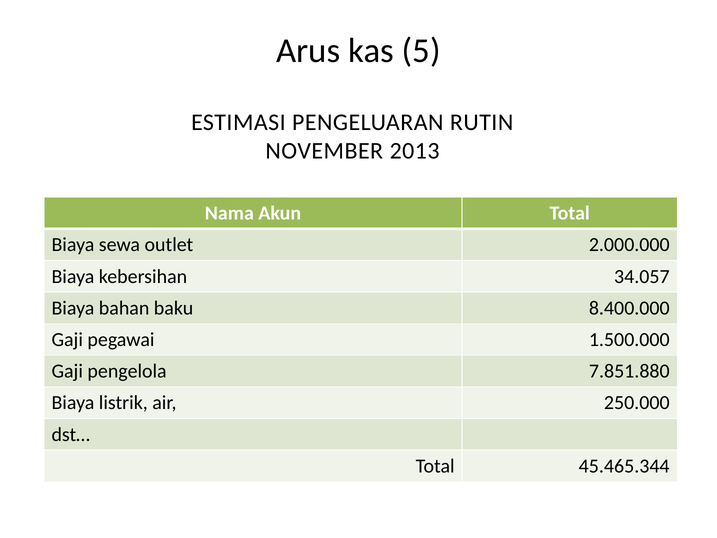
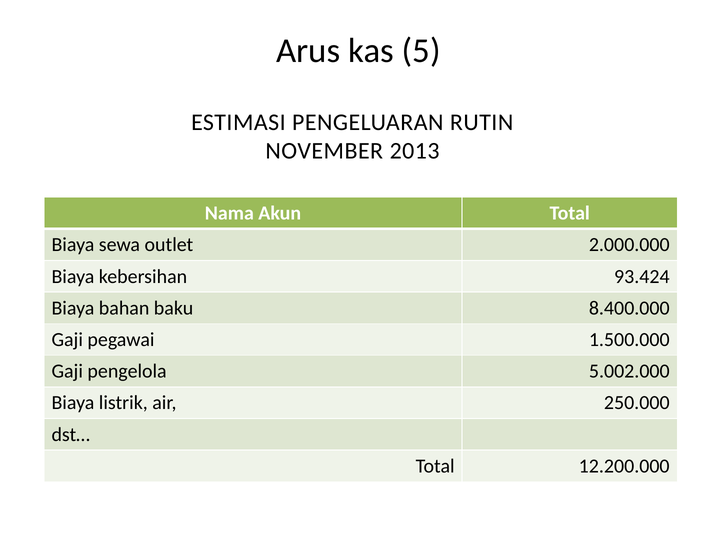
34.057: 34.057 -> 93.424 (642, 276)
7.851.880: 7.851.880 -> 5.002.000 (629, 371)
45.465.344: 45.465.344 -> 12.200.000 (624, 466)
